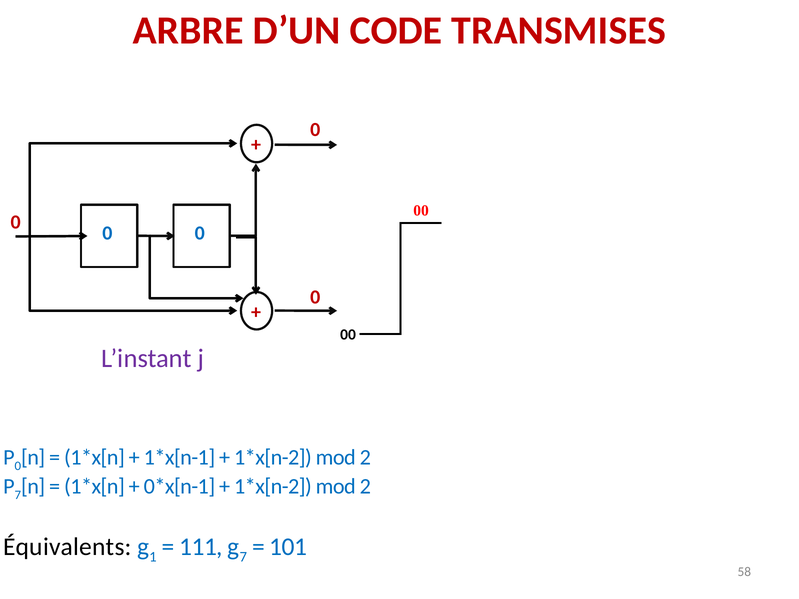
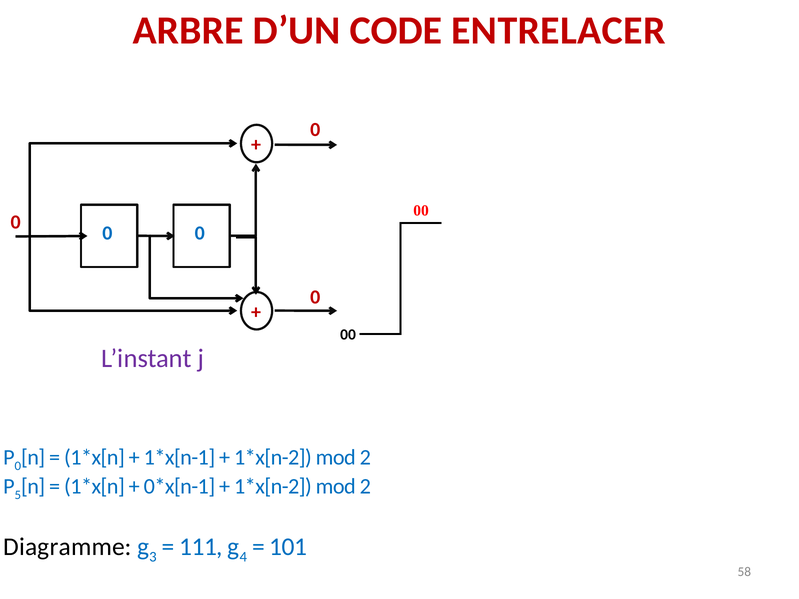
TRANSMISES: TRANSMISES -> ENTRELACER (558, 31)
7: 7 -> 5 (18, 495)
Équivalents: Équivalents -> Diagramme (67, 547)
1: 1 -> 3 (153, 557)
7: 7 -> 4 (243, 557)
